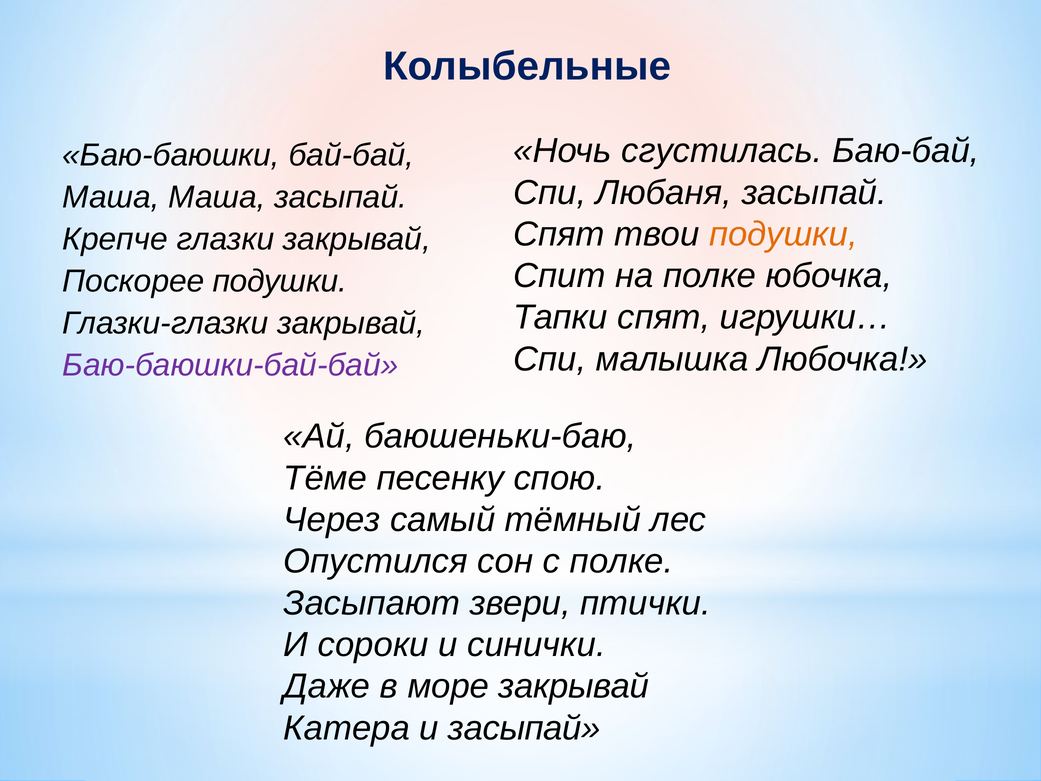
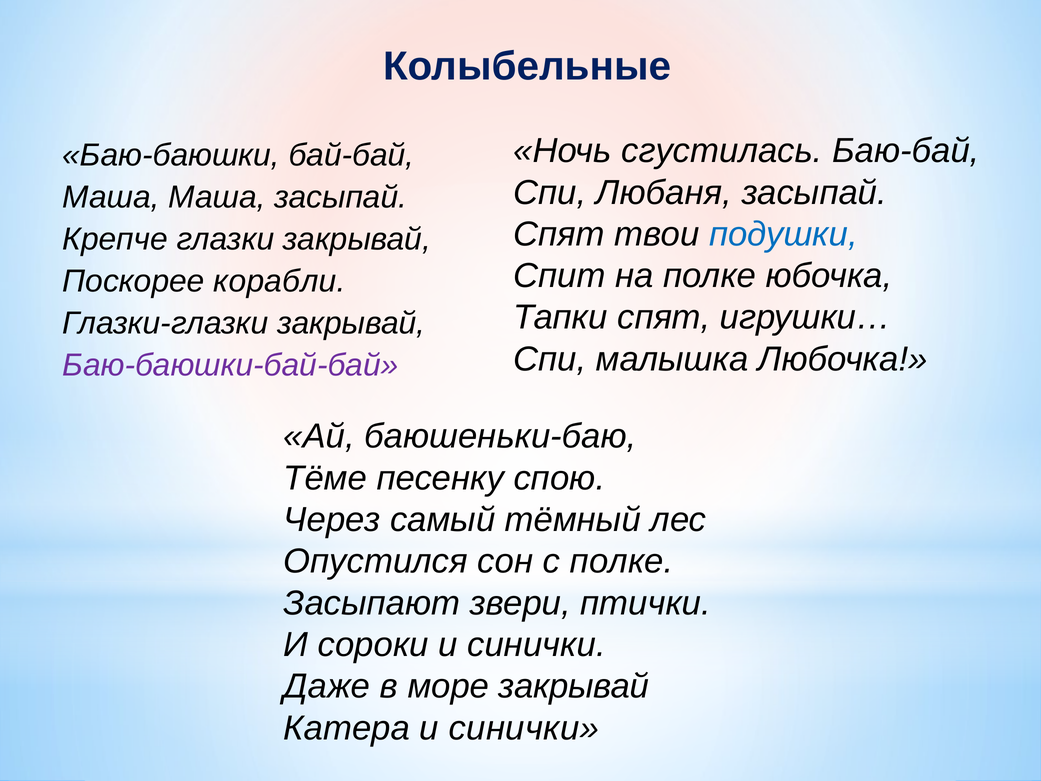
подушки colour: orange -> blue (783, 234)
Поскорее подушки: подушки -> корабли (279, 281)
Катера и засыпай: засыпай -> синички (524, 728)
